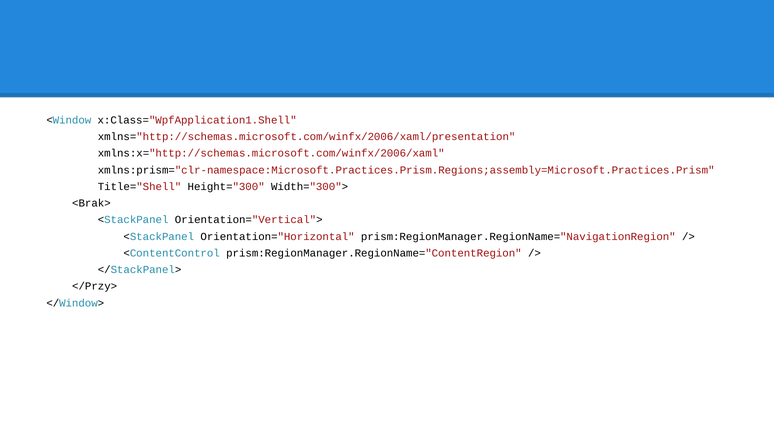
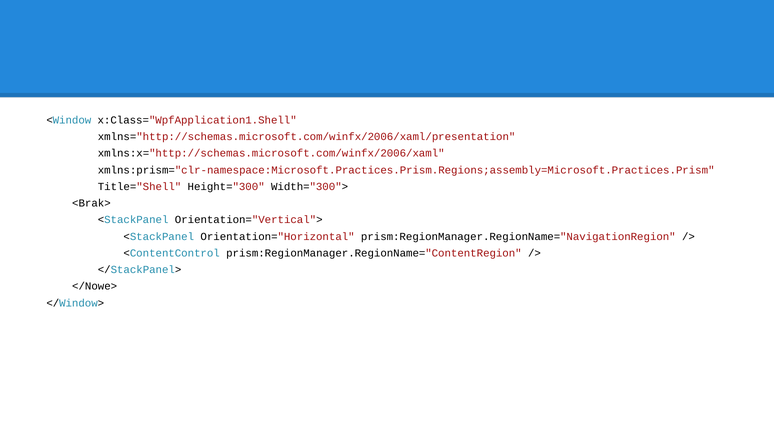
</Przy>: </Przy> -> </Nowe> (95, 287)
